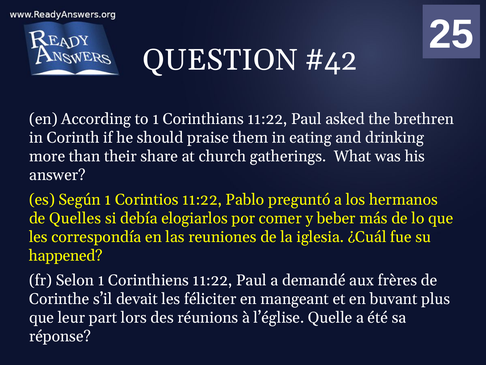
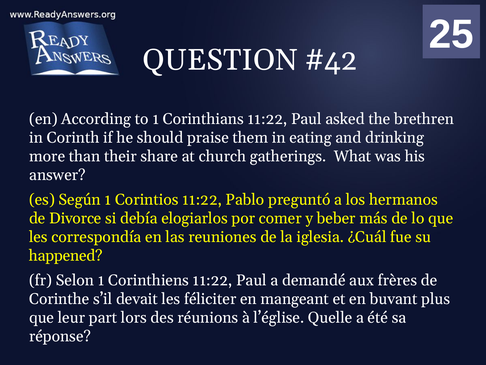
Quelles: Quelles -> Divorce (75, 218)
